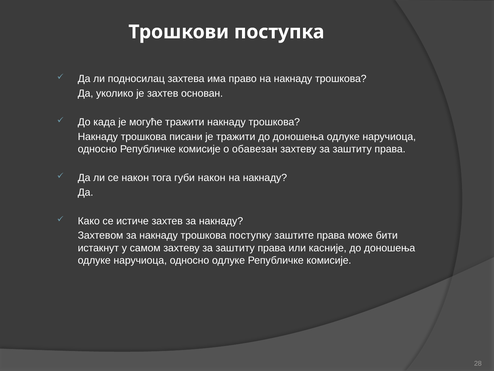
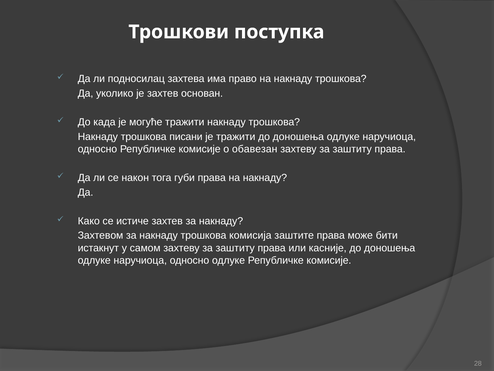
губи након: након -> права (212, 178)
поступку: поступку -> комисија (250, 235)
